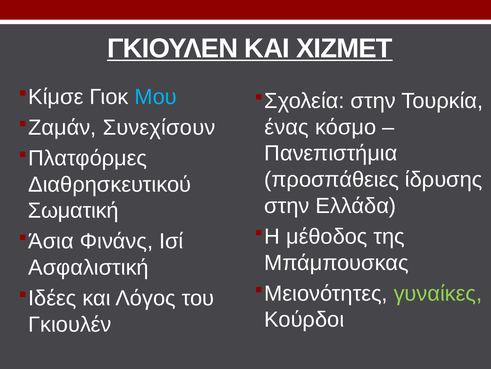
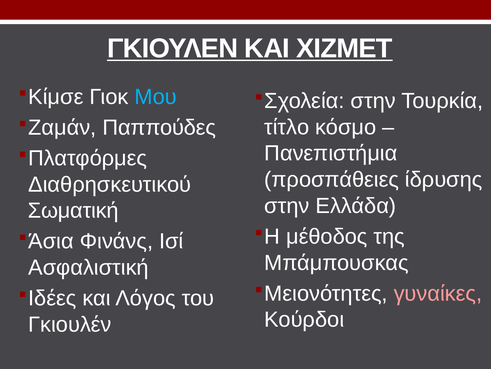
ένας: ένας -> τίτλο (287, 127)
Συνεχίσουν: Συνεχίσουν -> Παππούδες (159, 127)
γυναίκες colour: light green -> pink (438, 293)
